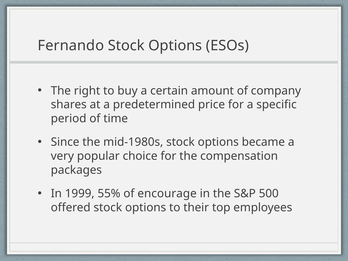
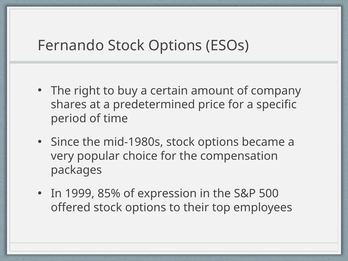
55%: 55% -> 85% (109, 194)
encourage: encourage -> expression (167, 194)
